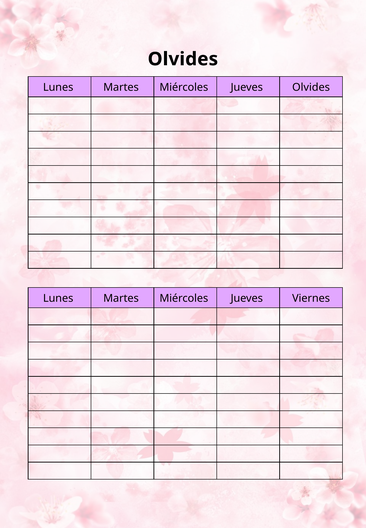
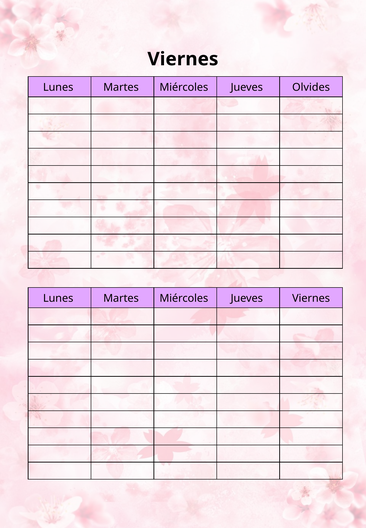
Olvides: Olvides -> Viernes (183, 59)
